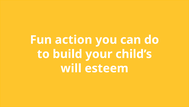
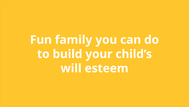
action: action -> family (74, 40)
